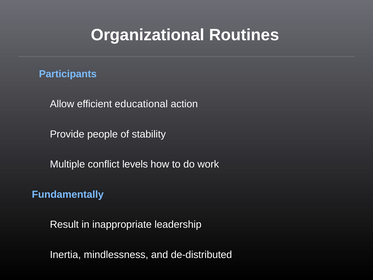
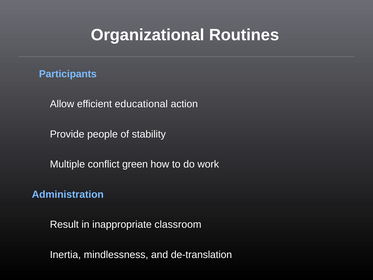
levels: levels -> green (135, 164)
Fundamentally: Fundamentally -> Administration (68, 194)
leadership: leadership -> classroom (178, 224)
de-distributed: de-distributed -> de-translation (201, 254)
